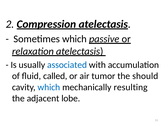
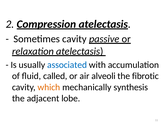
Sometimes which: which -> cavity (74, 39)
tumor: tumor -> alveoli (104, 76)
should: should -> fibrotic (145, 76)
which colour: blue -> orange (49, 87)
resulting: resulting -> synthesis (131, 87)
